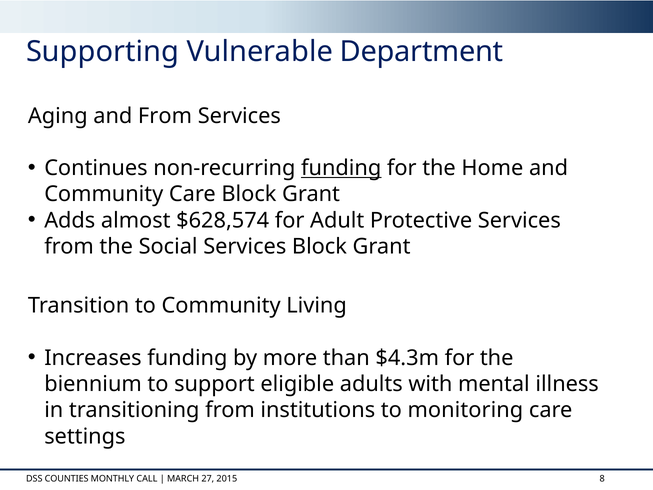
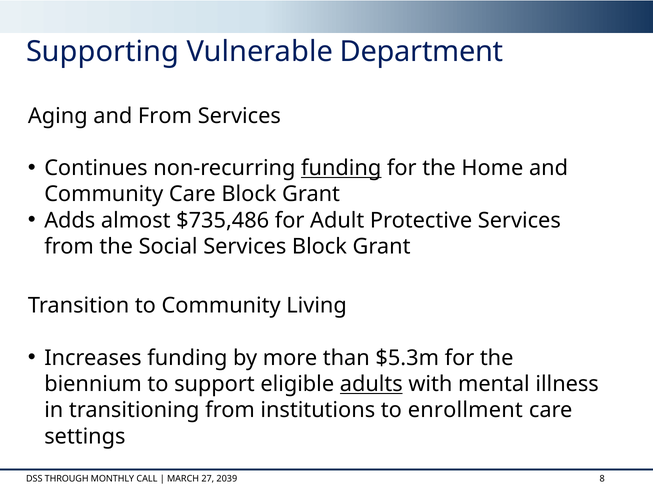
$628,574: $628,574 -> $735,486 (223, 220)
$4.3m: $4.3m -> $5.3m (407, 358)
adults underline: none -> present (371, 384)
monitoring: monitoring -> enrollment (465, 410)
COUNTIES: COUNTIES -> THROUGH (67, 479)
2015: 2015 -> 2039 (227, 479)
